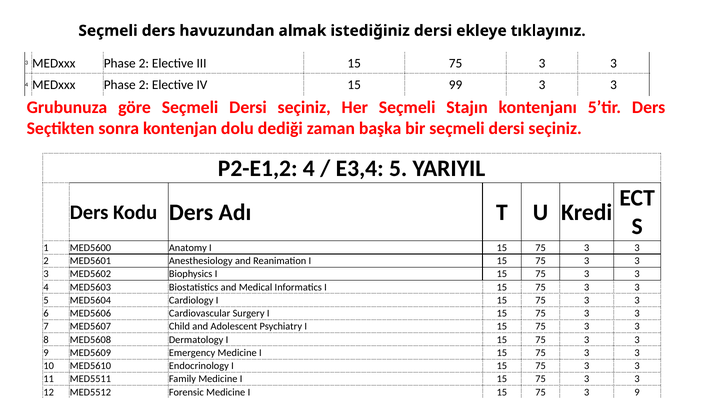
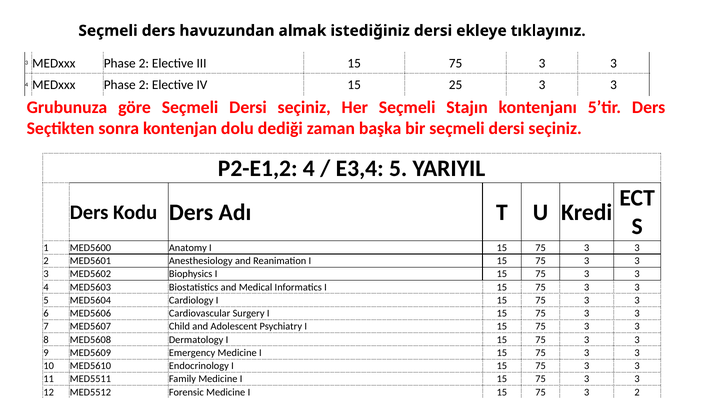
99: 99 -> 25 (456, 85)
75 3 9: 9 -> 2 (637, 392)
